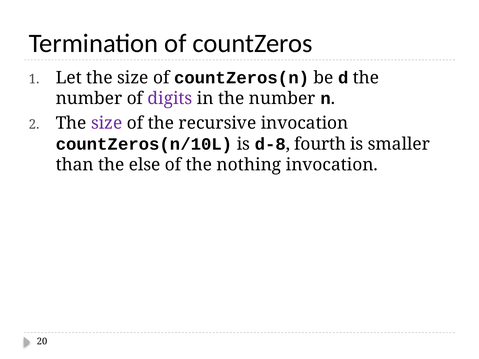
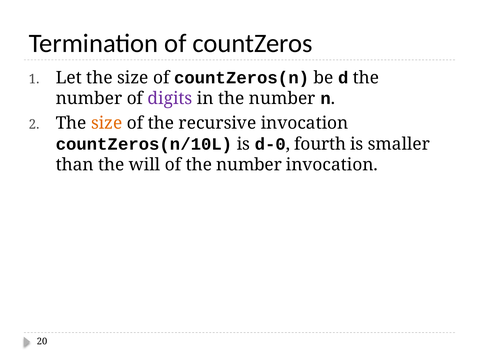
size colour: purple -> orange (107, 123)
d-8: d-8 -> d-0 (270, 144)
else: else -> will (145, 165)
of the nothing: nothing -> number (249, 165)
